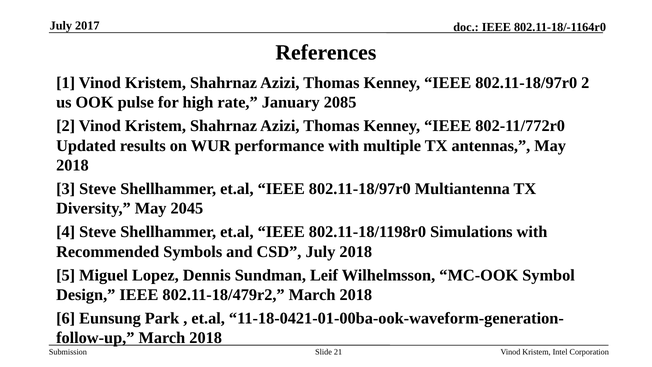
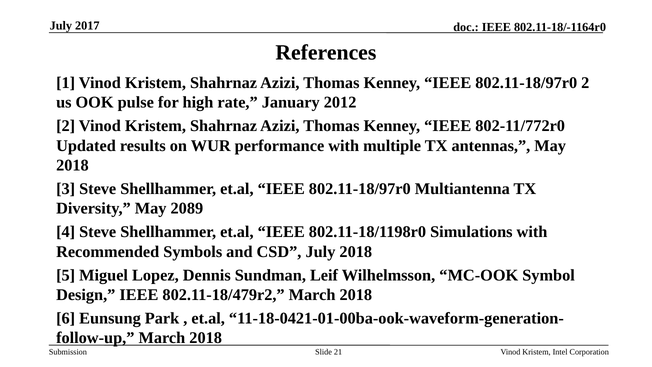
2085: 2085 -> 2012 (340, 102)
2045: 2045 -> 2089 (187, 208)
